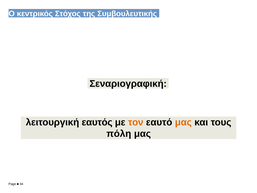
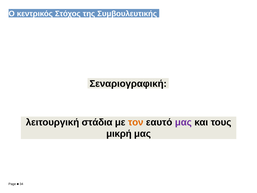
εαυτός: εαυτός -> στάδια (97, 122)
μας colour: orange -> purple (183, 122)
πόλη: πόλη -> μικρή (119, 134)
